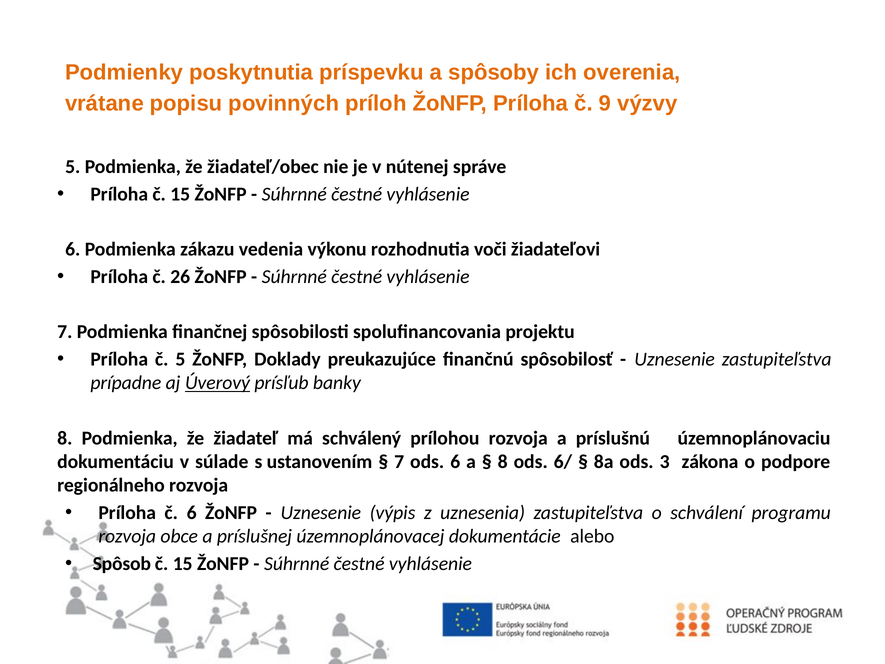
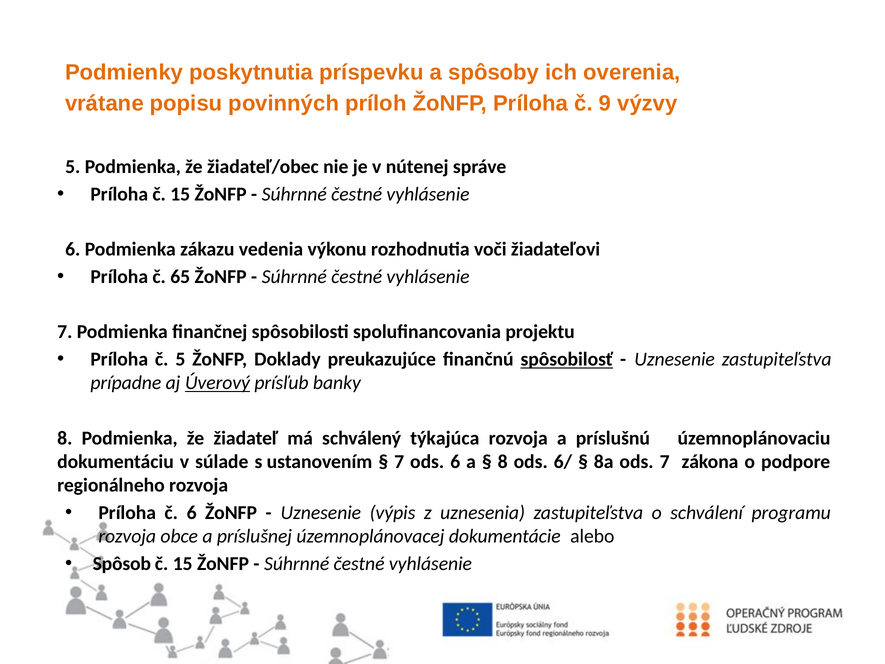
26: 26 -> 65 (180, 277)
spôsobilosť underline: none -> present (567, 359)
prílohou: prílohou -> týkajúca (445, 438)
ods 3: 3 -> 7 (665, 461)
